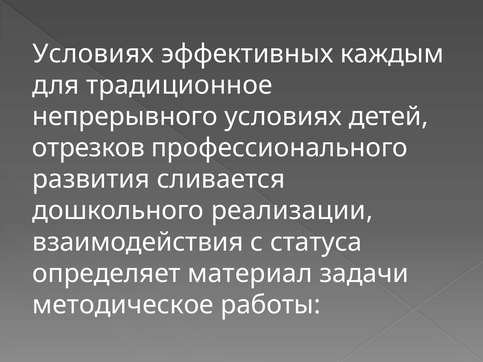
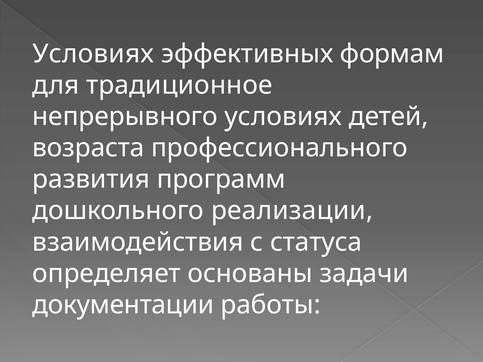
каждым: каждым -> формам (392, 54)
отрезков: отрезков -> возраста (88, 148)
сливается: сливается -> программ (221, 179)
материал: материал -> основаны (250, 274)
методическое: методическое -> документации (123, 305)
